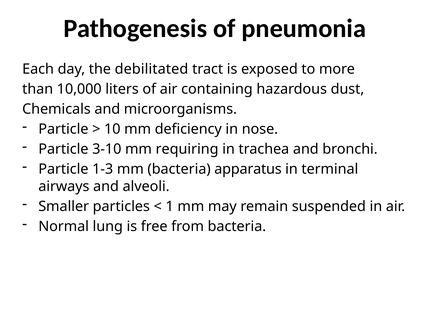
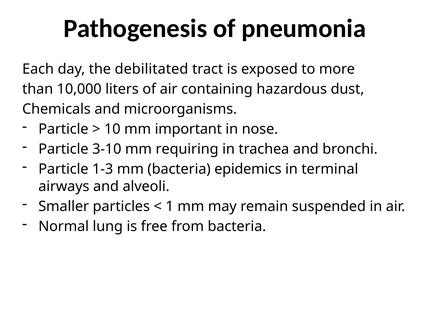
deficiency: deficiency -> important (188, 129)
apparatus: apparatus -> epidemics (248, 169)
